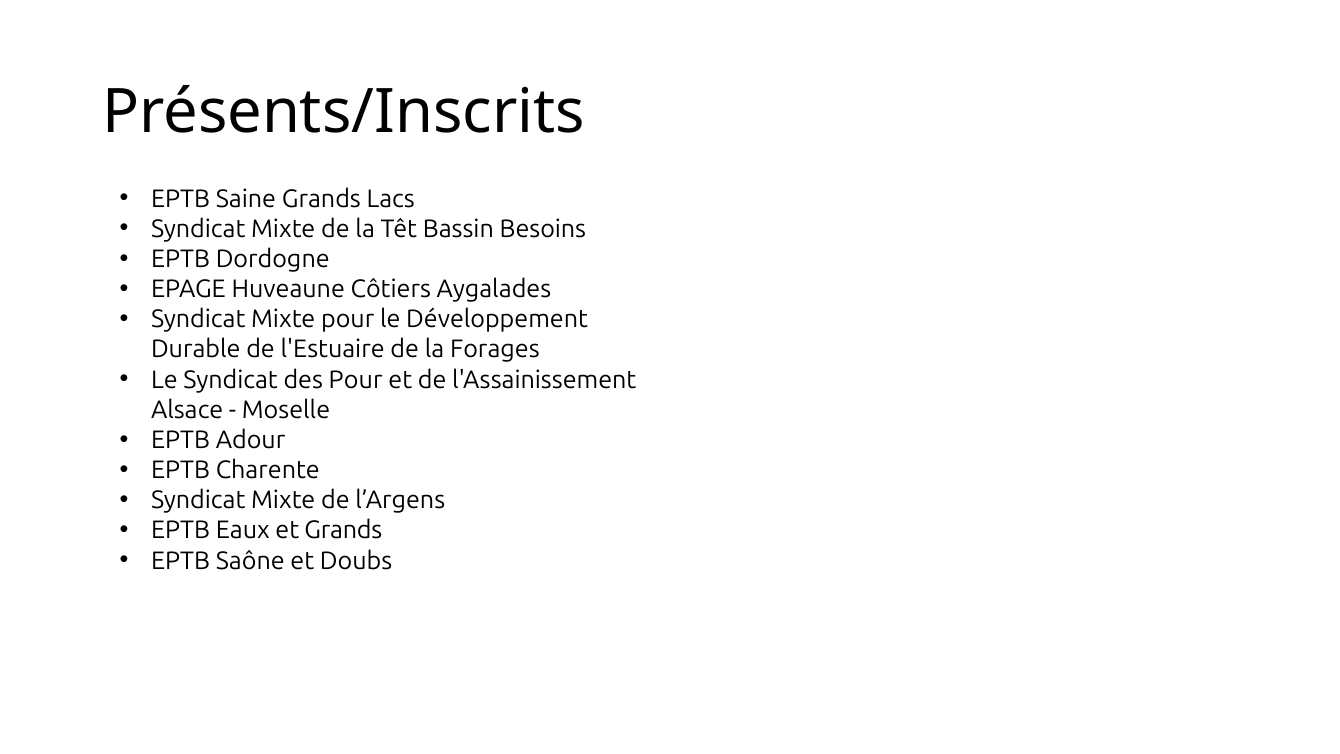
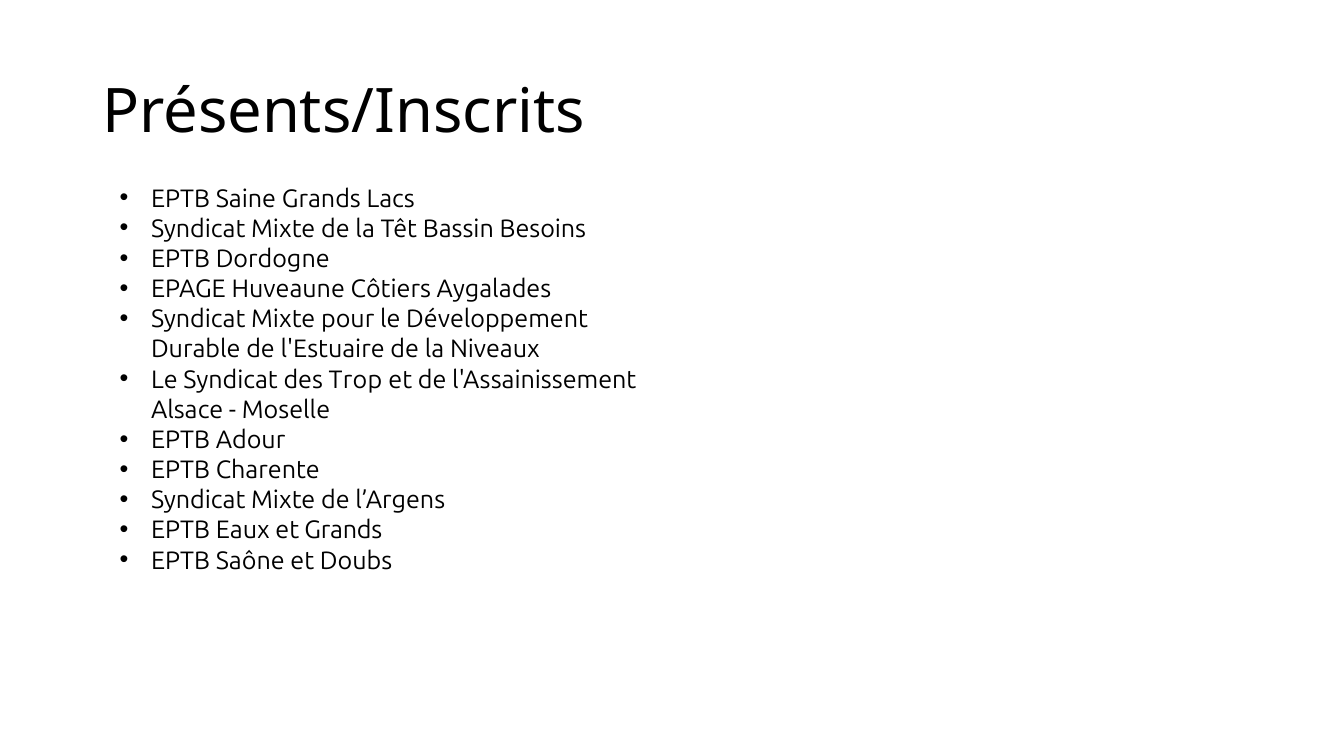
Forages: Forages -> Niveaux (495, 350)
des Pour: Pour -> Trop (356, 380)
